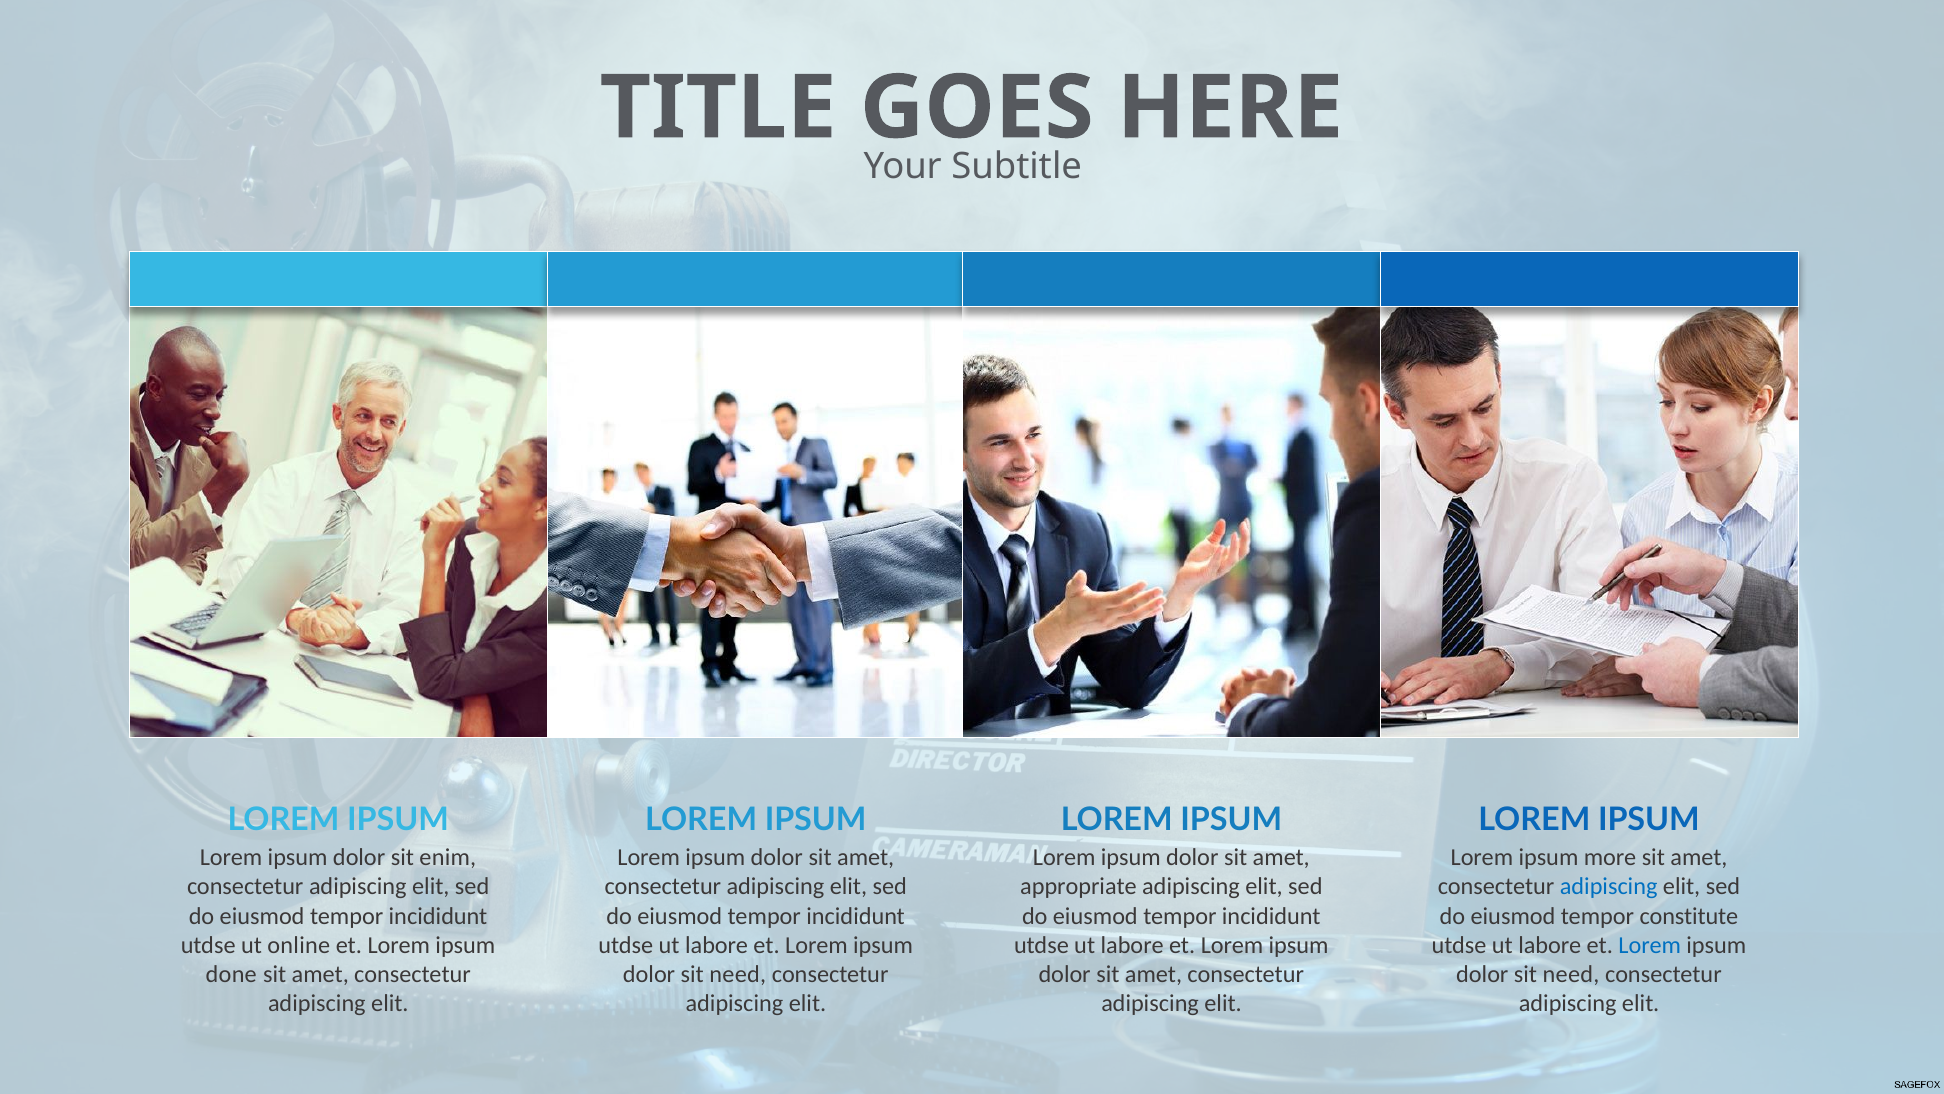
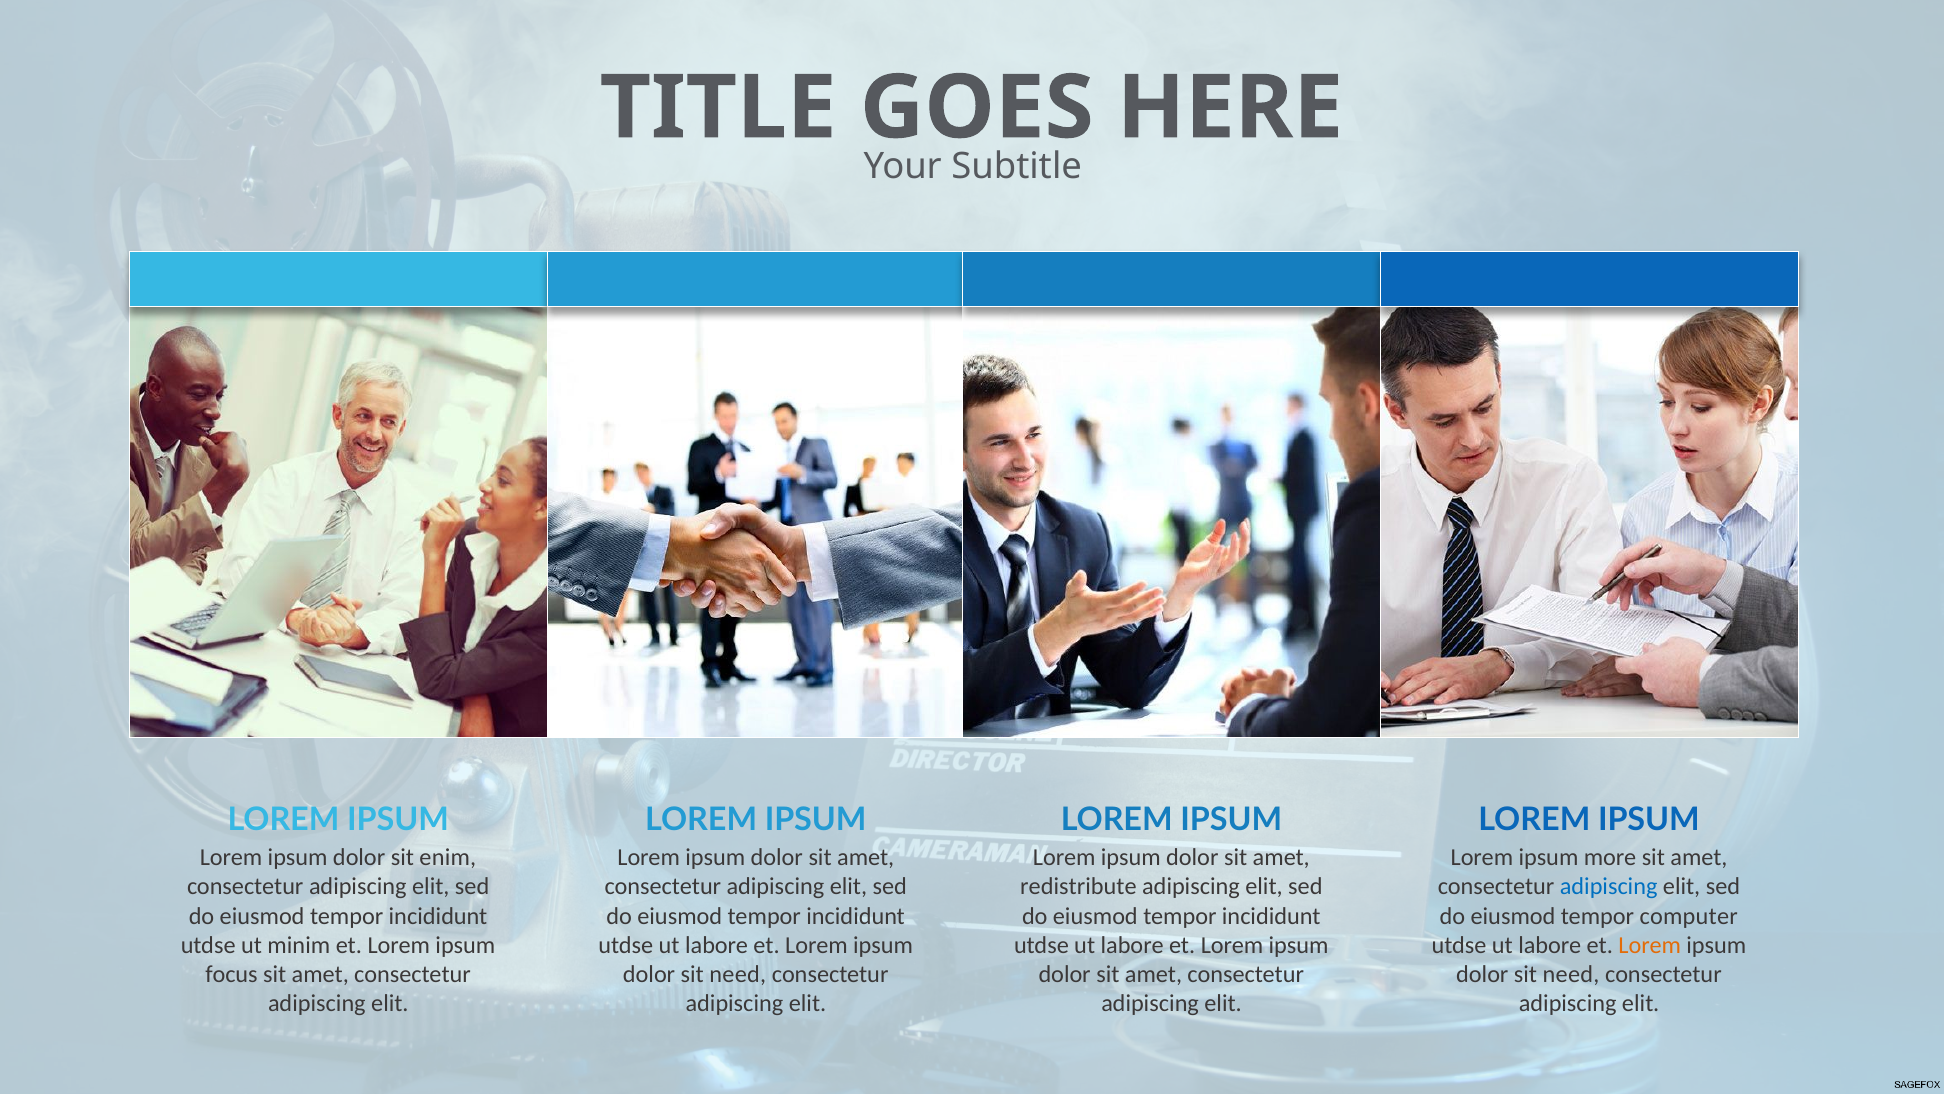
appropriate: appropriate -> redistribute (1078, 886)
constitute: constitute -> computer (1689, 916)
online: online -> minim (299, 945)
Lorem colour: blue -> orange (1650, 945)
done: done -> focus (231, 974)
